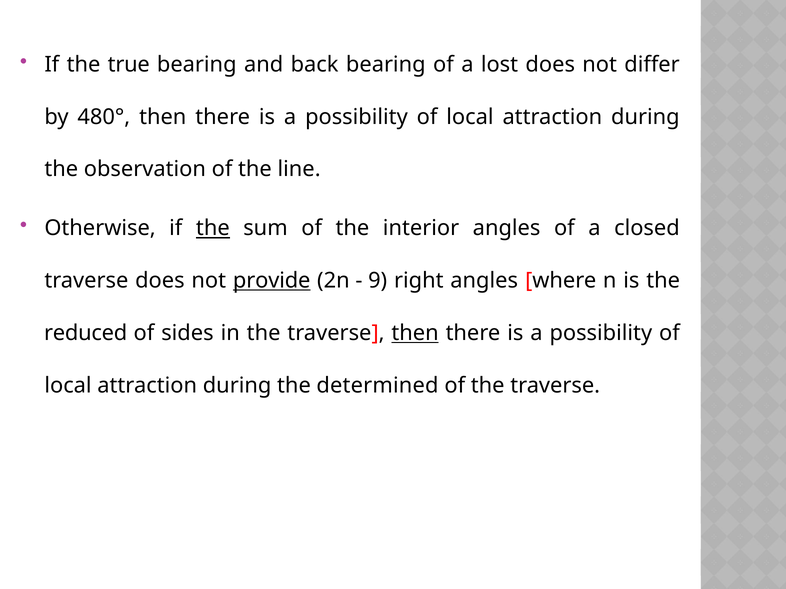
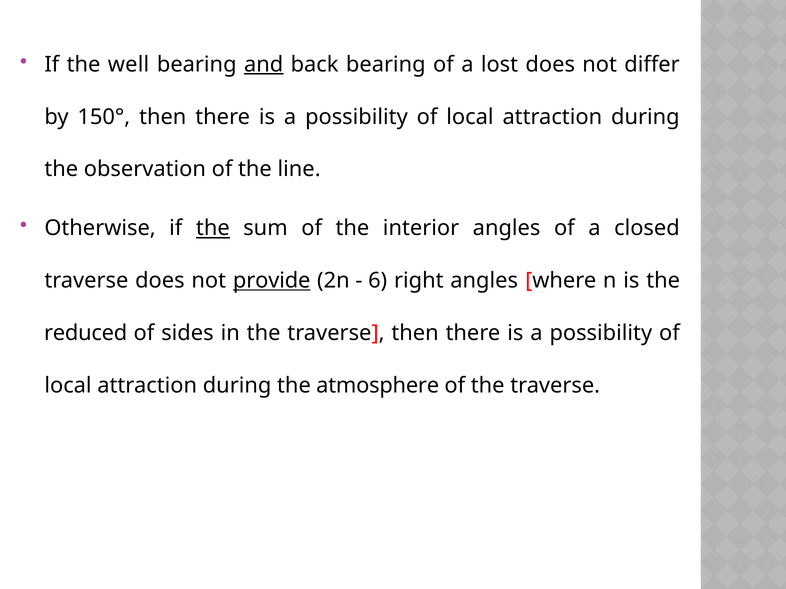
true: true -> well (129, 64)
and underline: none -> present (264, 64)
480°: 480° -> 150° (104, 117)
9: 9 -> 6 (378, 281)
then underline: present -> none (415, 333)
determined: determined -> atmosphere (378, 386)
